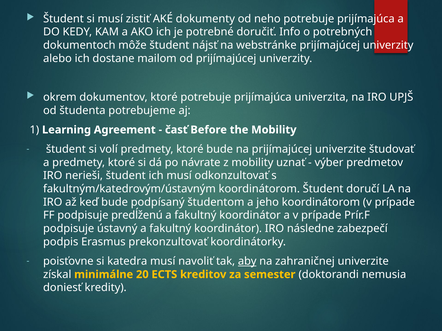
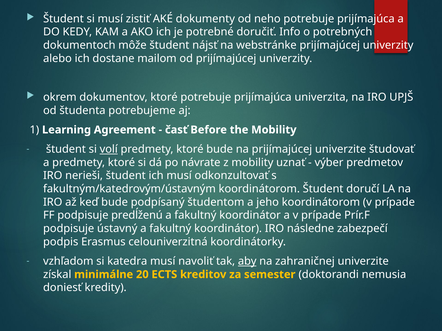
volí underline: none -> present (109, 149)
prekonzultovať: prekonzultovať -> celouniverzitná (168, 242)
poisťovne: poisťovne -> vzhľadom (68, 262)
